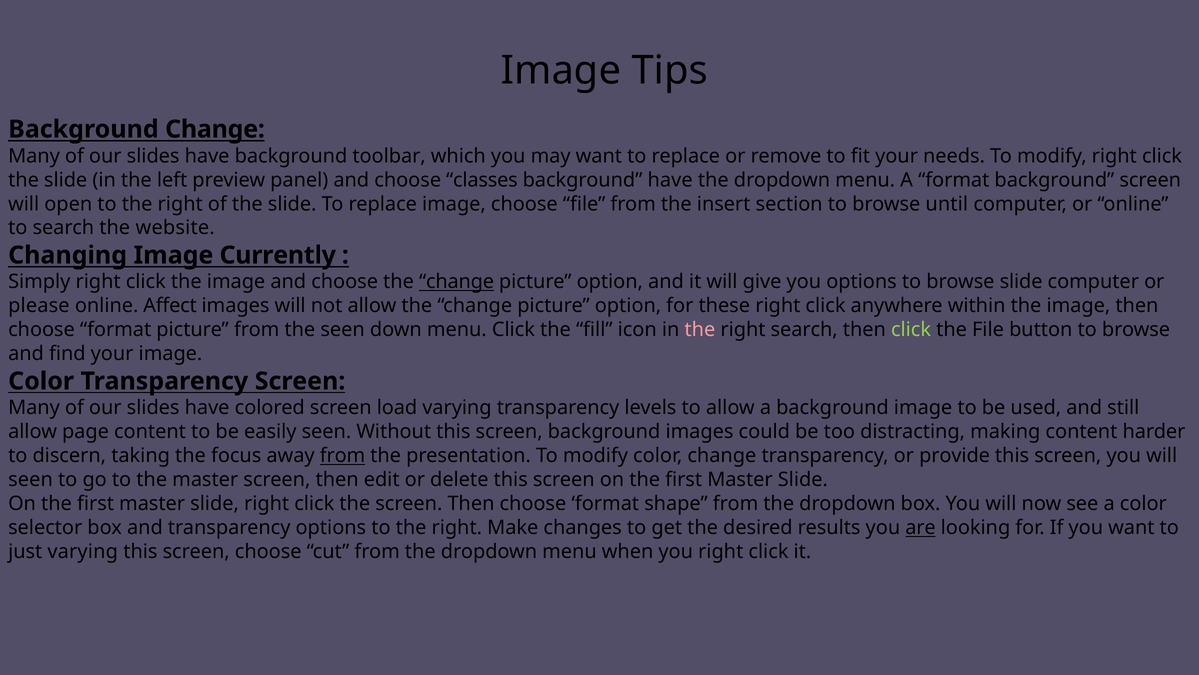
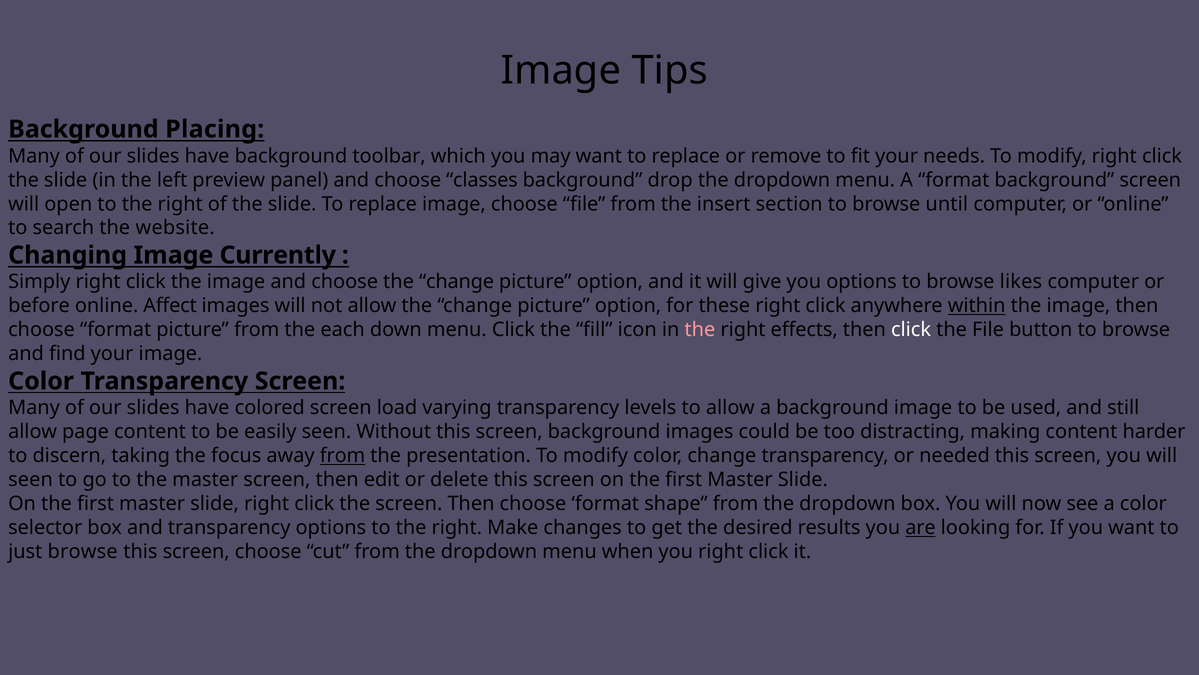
Background Change: Change -> Placing (215, 129)
background have: have -> drop (670, 180)
change underline: present -> none (457, 282)
browse slide: slide -> likes (1021, 282)
please: please -> before (39, 306)
within underline: none -> present (977, 306)
the seen: seen -> each (343, 330)
right search: search -> effects (804, 330)
click colour: light green -> white (911, 330)
provide: provide -> needed (954, 455)
just varying: varying -> browse (83, 551)
